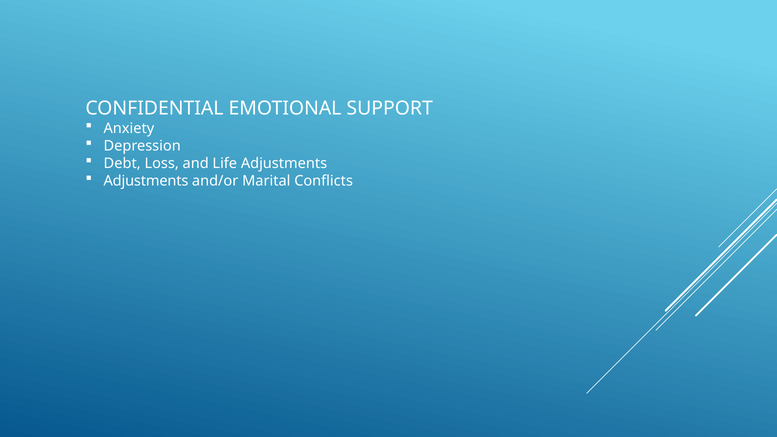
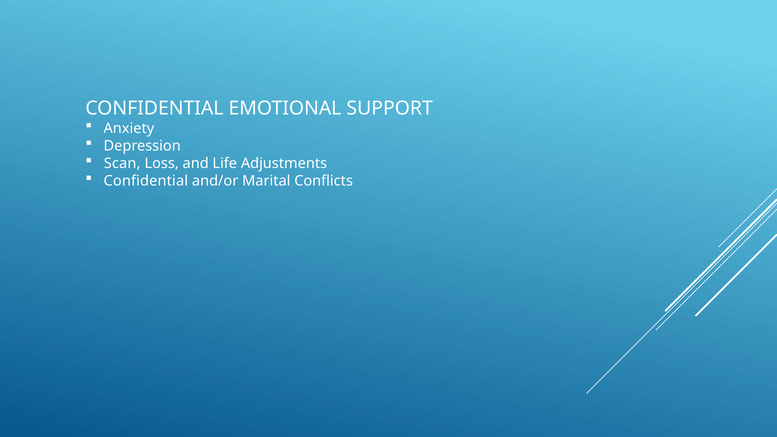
Debt: Debt -> Scan (122, 163)
Adjustments: Adjustments -> Confidential (146, 181)
